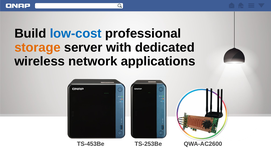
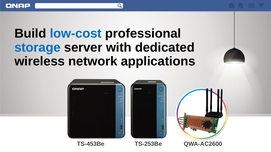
storage colour: orange -> blue (37, 48)
